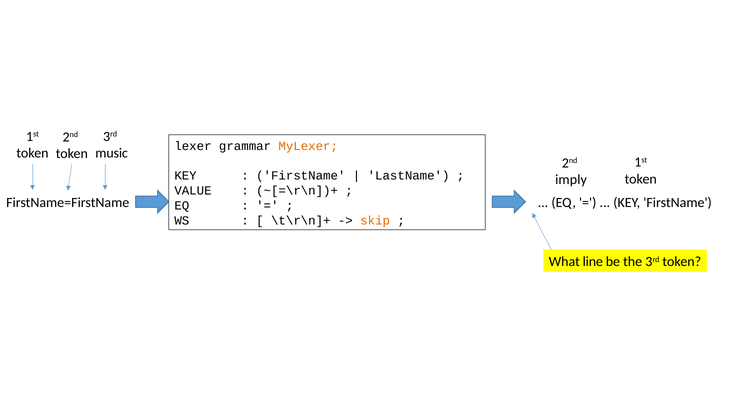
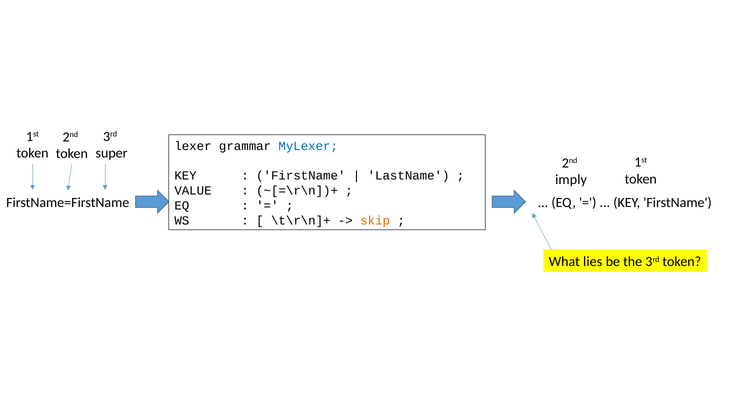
MyLexer colour: orange -> blue (308, 146)
music: music -> super (112, 153)
line: line -> lies (593, 261)
